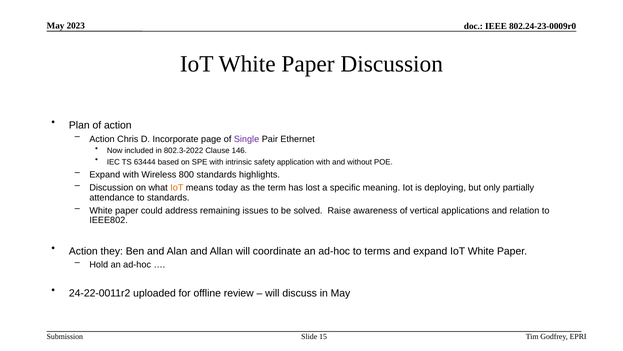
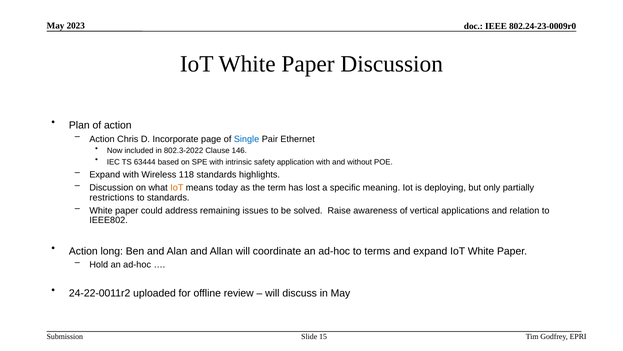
Single colour: purple -> blue (247, 139)
800: 800 -> 118 (186, 174)
attendance: attendance -> restrictions (112, 197)
they: they -> long (112, 251)
